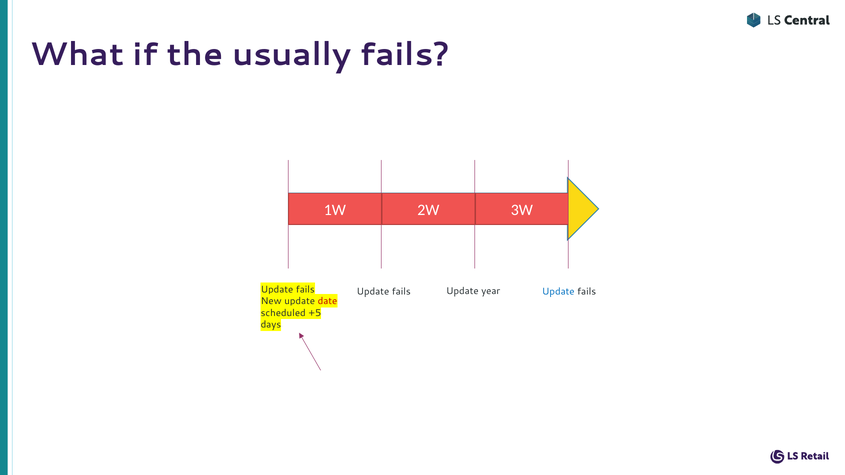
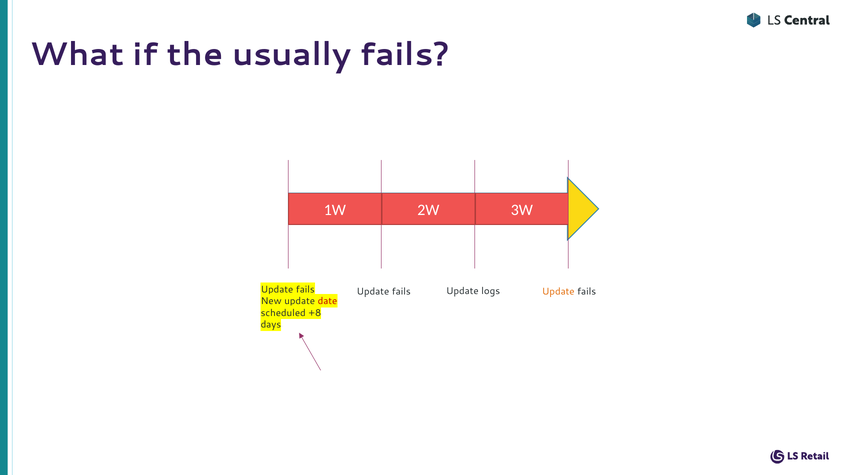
year: year -> logs (491, 291)
Update colour: blue -> orange (558, 292)
+5: +5 -> +8 (315, 313)
